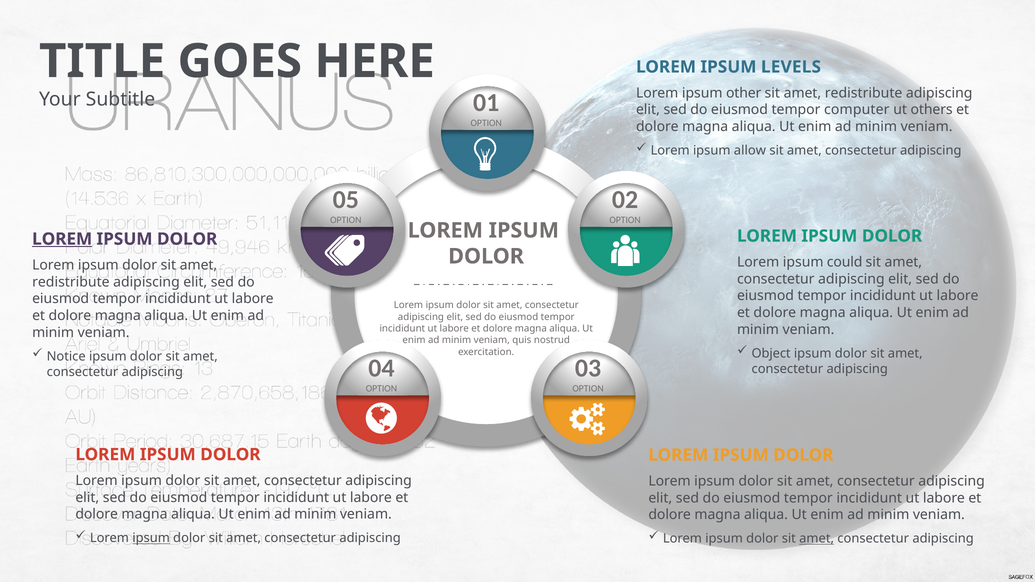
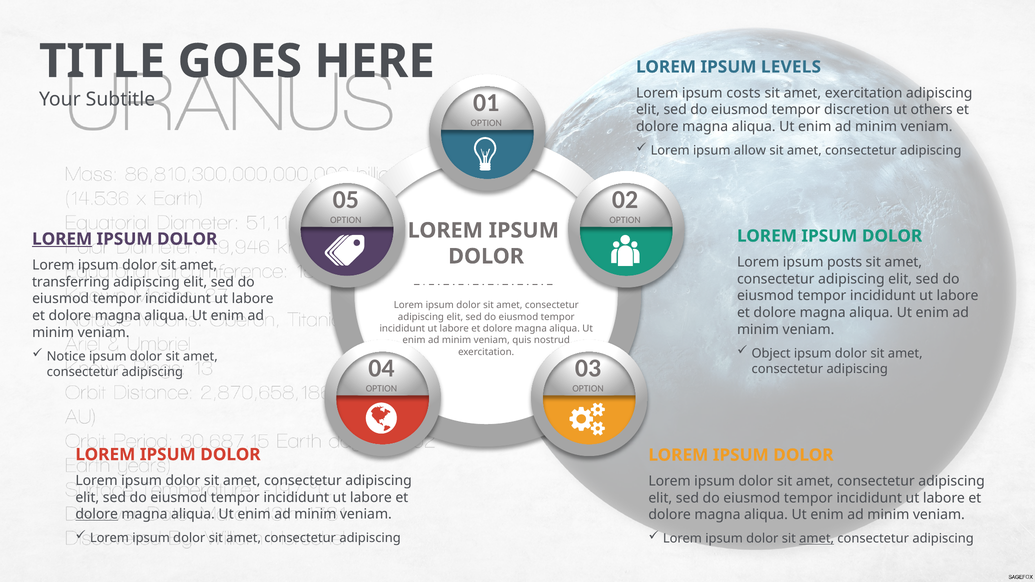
other: other -> costs (744, 93)
redistribute: redistribute -> exercitation (864, 93)
computer: computer -> discretion (857, 110)
could: could -> posts (845, 262)
redistribute: redistribute -> transferring (71, 282)
dolore underline: none -> present (97, 514)
ipsum underline: present -> none (151, 538)
